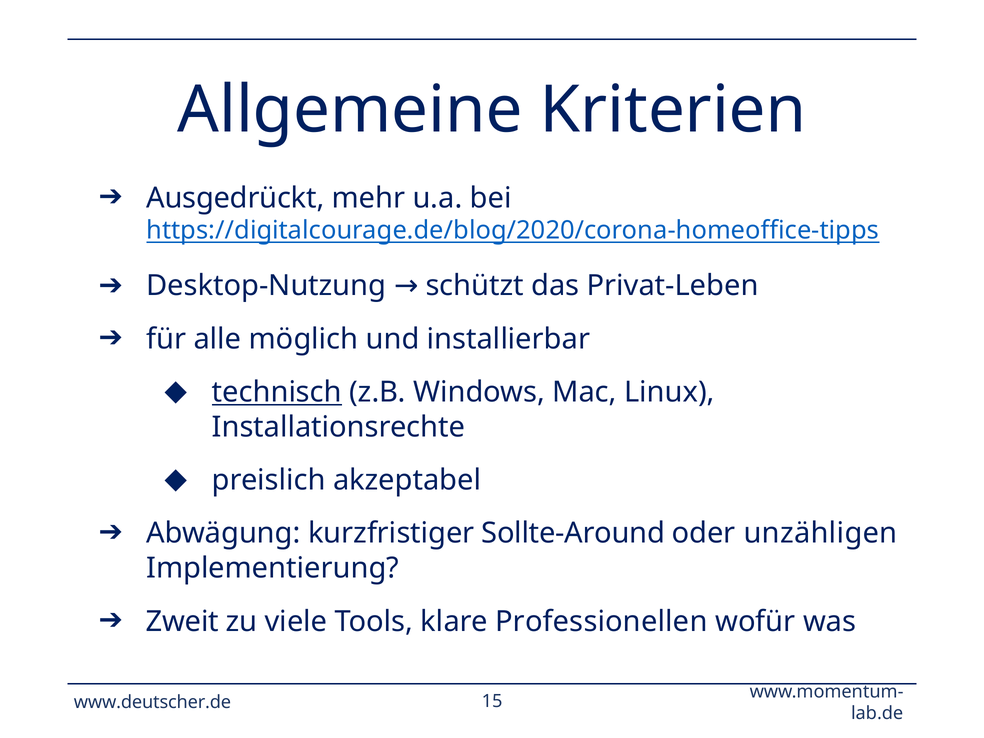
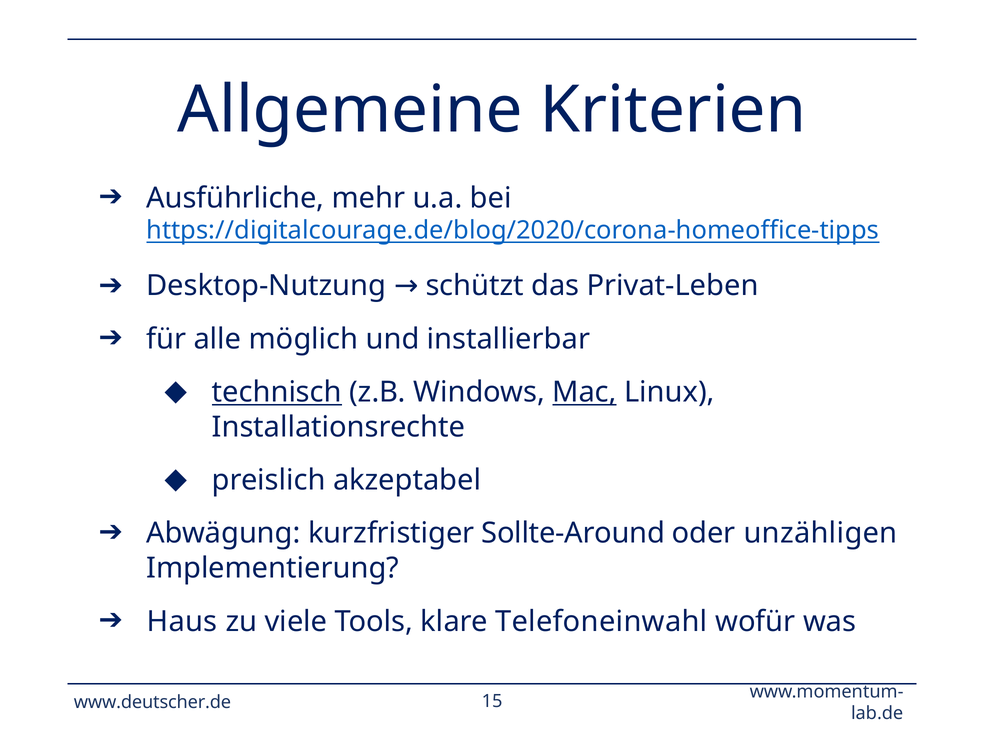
Ausgedrückt: Ausgedrückt -> Ausführliche (235, 198)
Mac underline: none -> present (585, 392)
Zweit: Zweit -> Haus (182, 621)
Professionellen: Professionellen -> Telefoneinwahl (601, 621)
